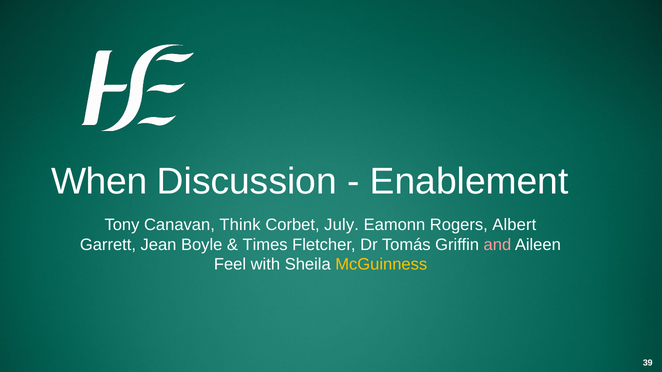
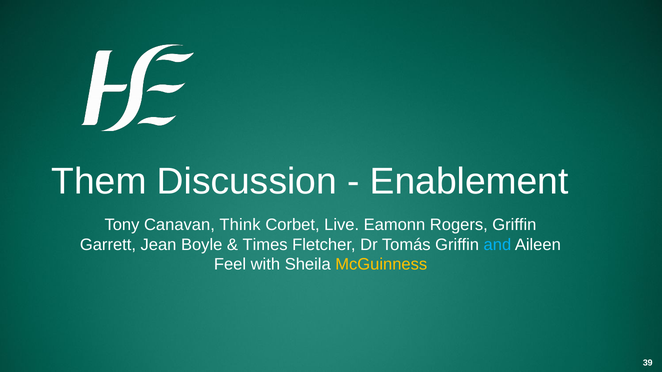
When: When -> Them (99, 182)
July: July -> Live (342, 225)
Rogers Albert: Albert -> Griffin (514, 225)
and colour: pink -> light blue (497, 245)
